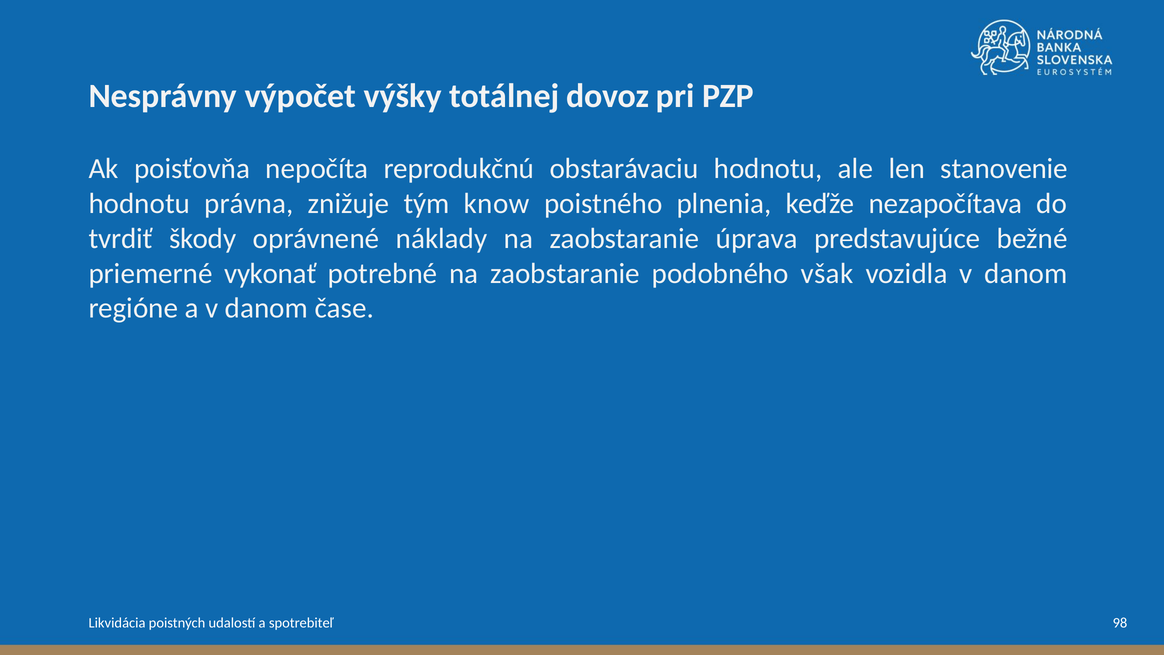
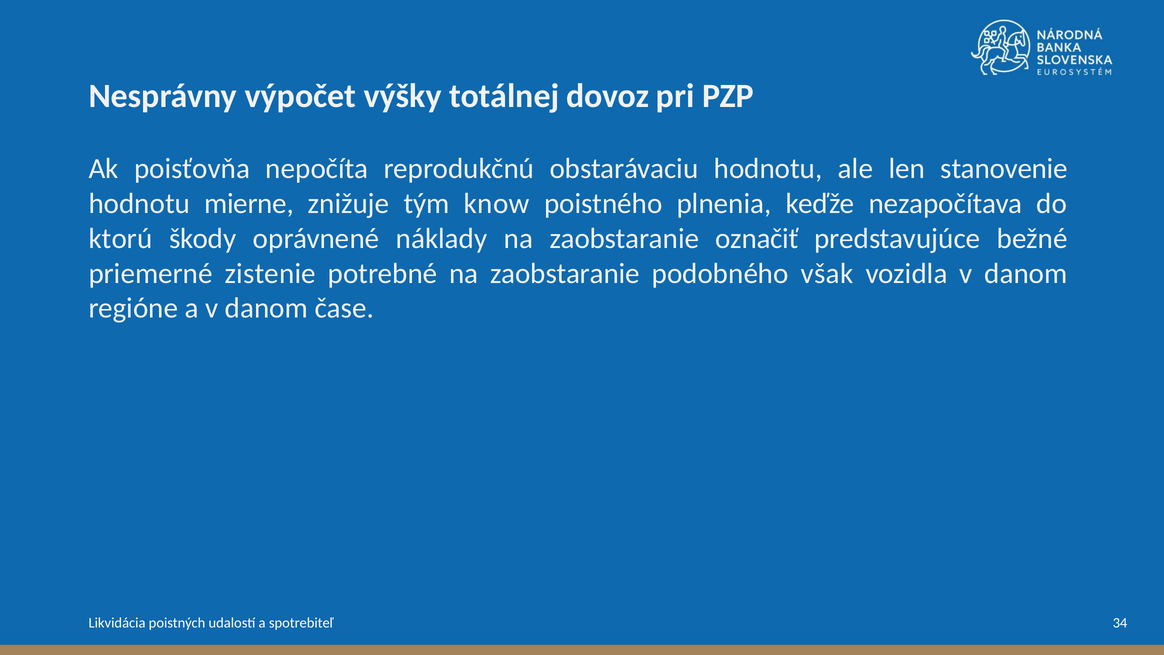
právna: právna -> mierne (249, 203)
tvrdiť: tvrdiť -> ktorú (120, 238)
úprava: úprava -> označiť (757, 238)
vykonať: vykonať -> zistenie (270, 273)
98: 98 -> 34 (1120, 623)
